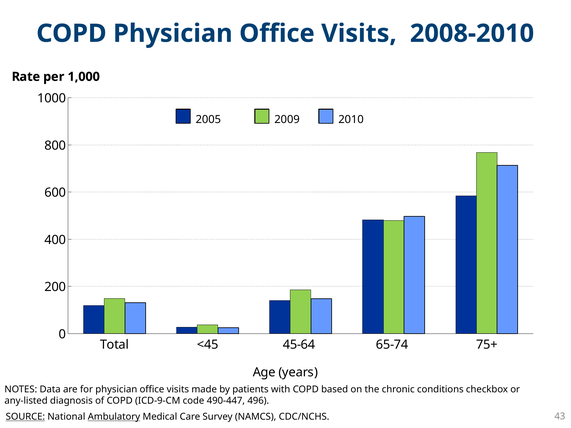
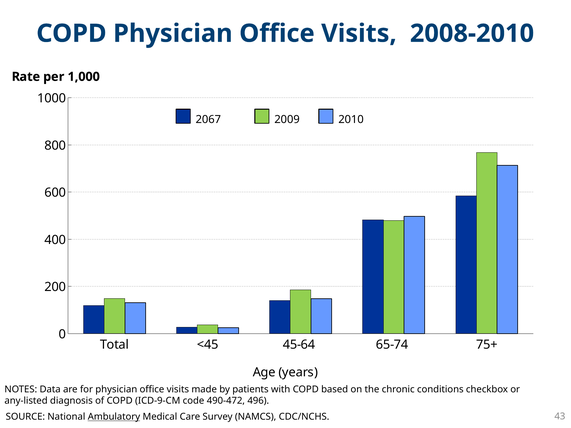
2005: 2005 -> 2067 (208, 120)
490-447: 490-447 -> 490-472 (226, 401)
SOURCE underline: present -> none (25, 417)
